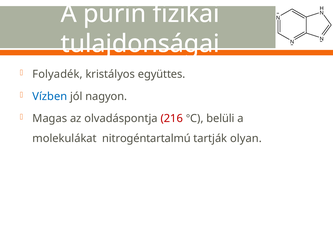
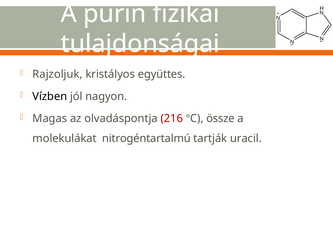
Folyadék: Folyadék -> Rajzoljuk (58, 74)
Vízben colour: blue -> black (50, 96)
belüli: belüli -> össze (220, 118)
olyan: olyan -> uracil (246, 138)
